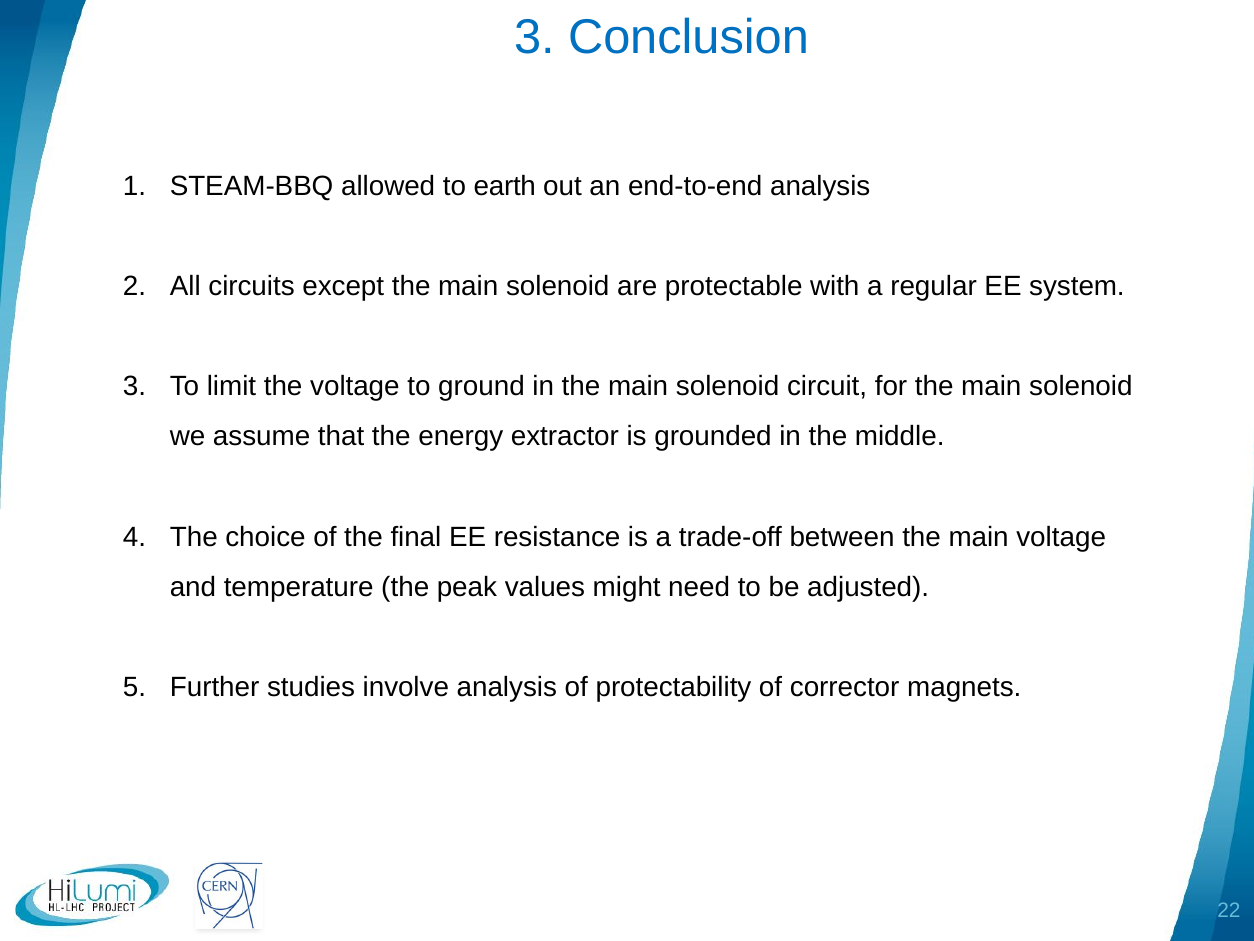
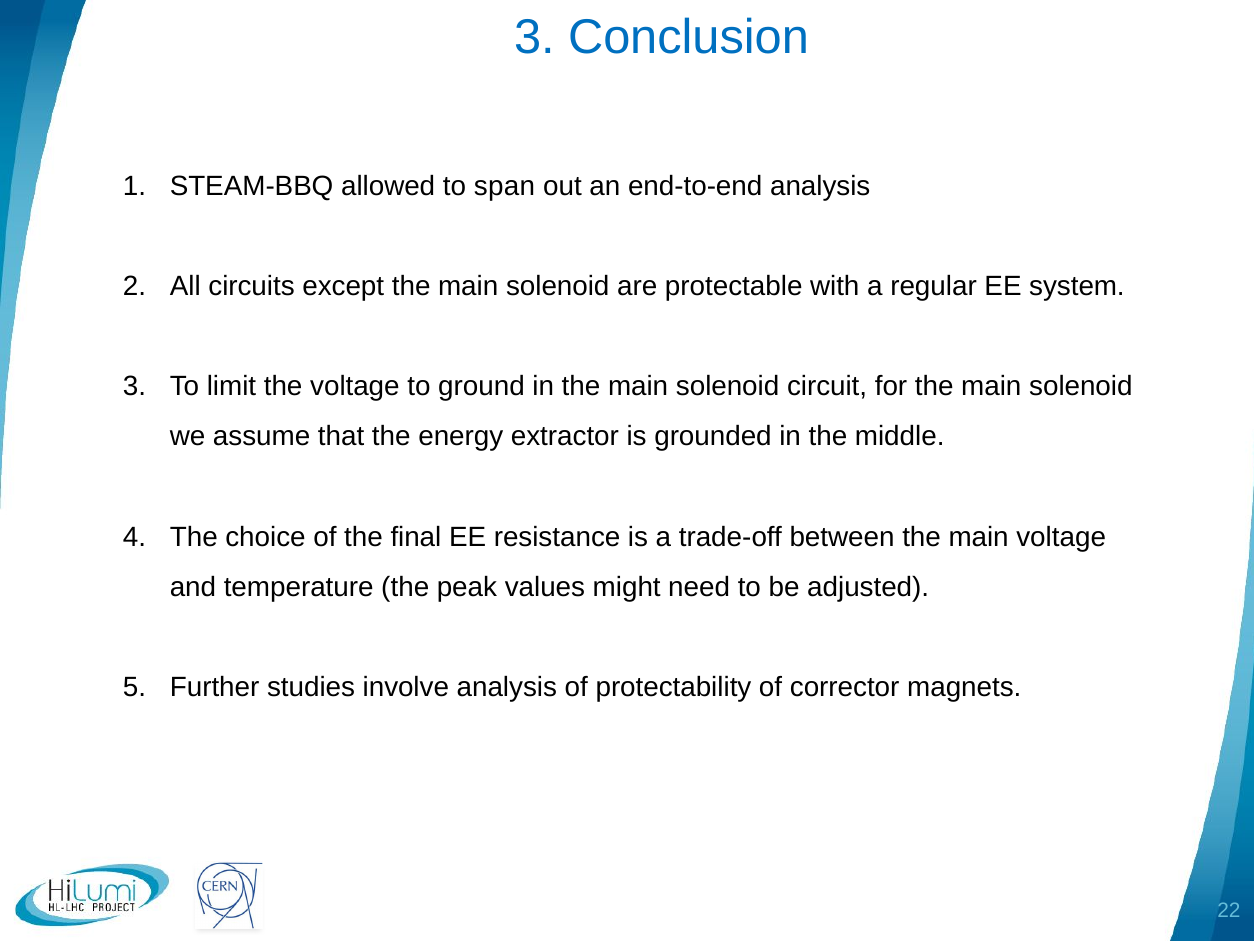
earth: earth -> span (505, 186)
